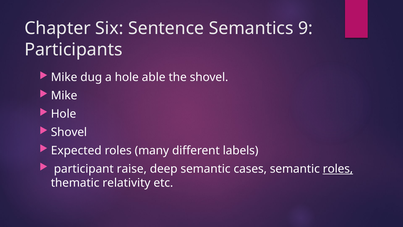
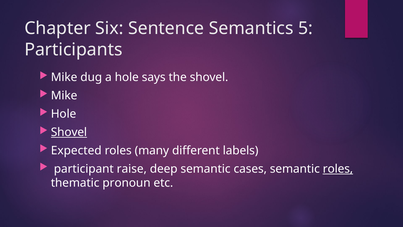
9: 9 -> 5 (305, 28)
able: able -> says (154, 77)
Shovel underline: none -> present (69, 132)
relativity: relativity -> pronoun (126, 183)
